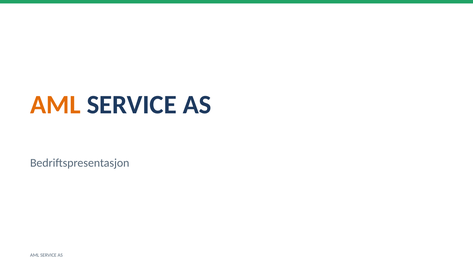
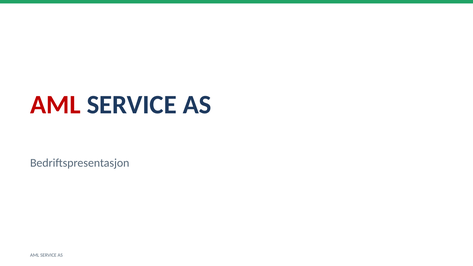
AML colour: orange -> red (55, 105)
